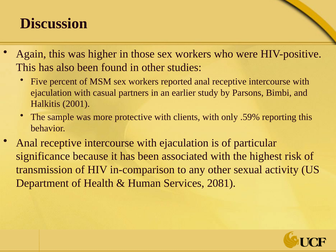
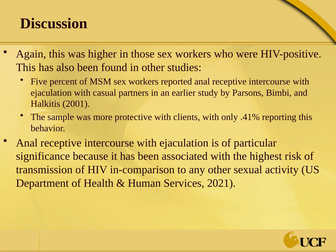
.59%: .59% -> .41% (250, 117)
2081: 2081 -> 2021 (221, 183)
